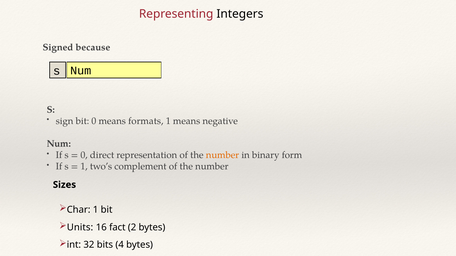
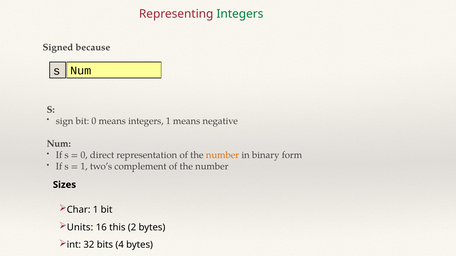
Integers colour: black -> green (240, 14)
means formats: formats -> integers (146, 121)
fact: fact -> this (117, 228)
